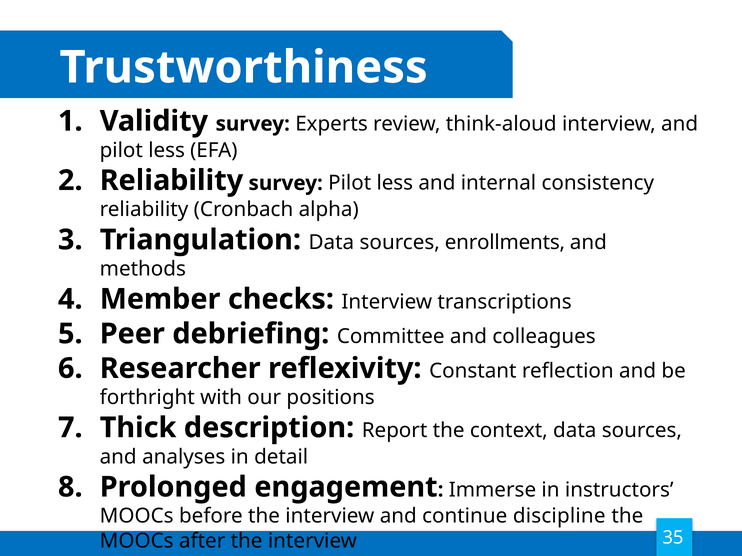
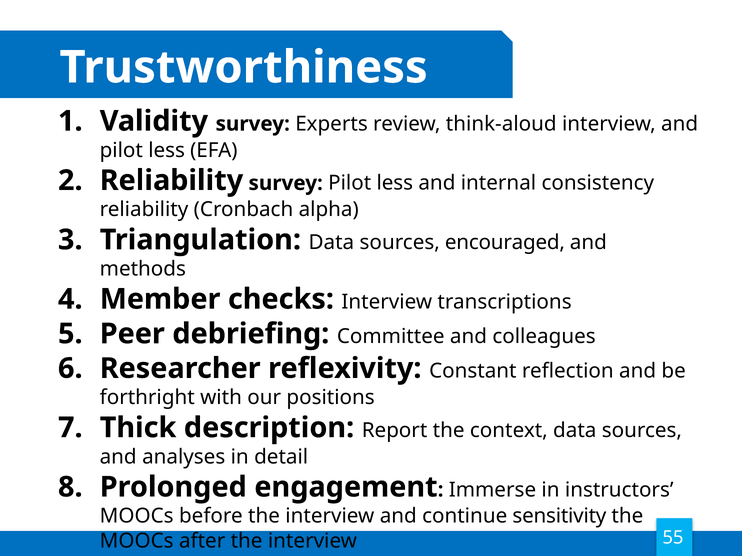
enrollments: enrollments -> encouraged (505, 243)
discipline: discipline -> sensitivity (559, 517)
35: 35 -> 55 (673, 538)
